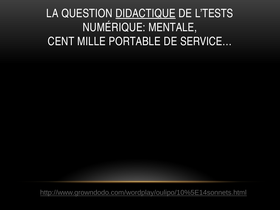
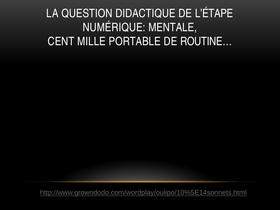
DIDACTIQUE underline: present -> none (145, 13)
L’TESTS: L’TESTS -> L’ÉTAPE (214, 13)
SERVICE…: SERVICE… -> ROUTINE… (206, 41)
